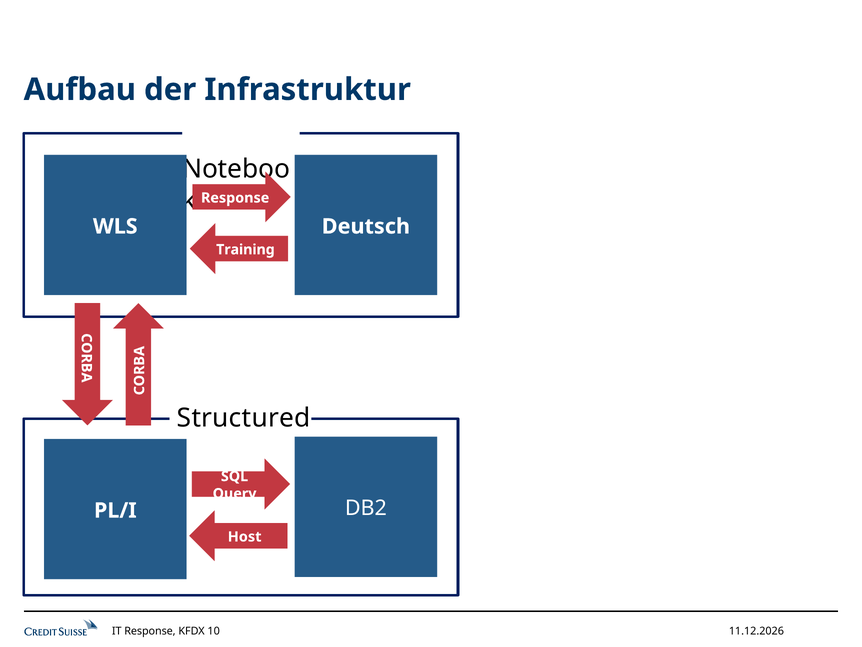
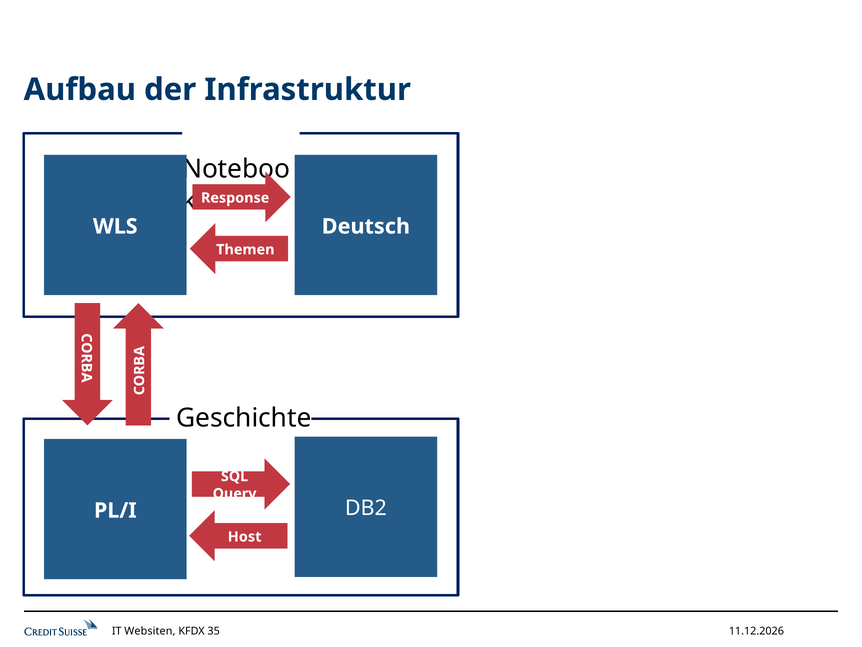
Training: Training -> Themen (245, 249)
Structured: Structured -> Geschichte (244, 418)
IT Response: Response -> Websiten (150, 631)
10: 10 -> 35 (214, 631)
